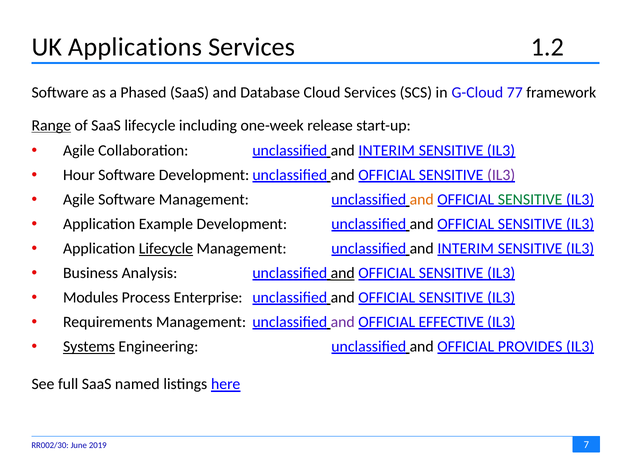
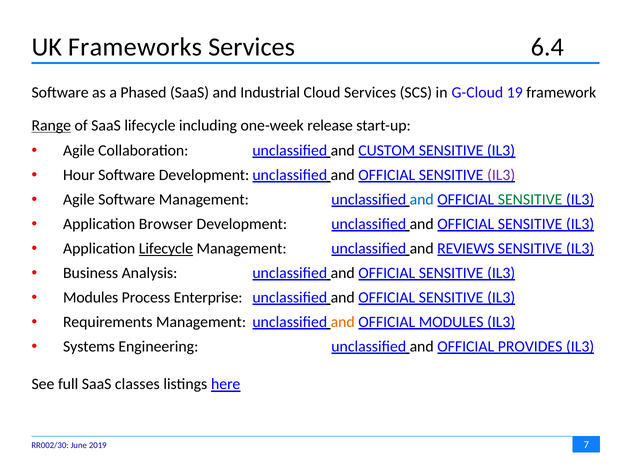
Applications: Applications -> Frameworks (135, 47)
1.2: 1.2 -> 6.4 (547, 47)
Database: Database -> Industrial (270, 93)
77: 77 -> 19 (515, 93)
Collaboration unclassified and INTERIM: INTERIM -> CUSTOM (387, 151)
and colour: orange -> blue (422, 200)
Example: Example -> Browser (166, 224)
Management unclassified and INTERIM: INTERIM -> REVIEWS (466, 249)
and underline: present -> none (343, 273)
and colour: purple -> orange (343, 322)
OFFICIAL EFFECTIVE: EFFECTIVE -> MODULES (451, 322)
Systems underline: present -> none (89, 347)
named: named -> classes (137, 384)
